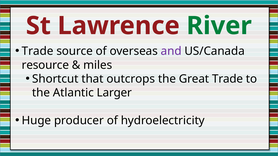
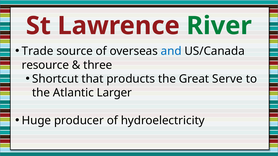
and colour: purple -> blue (171, 51)
miles: miles -> three (98, 65)
outcrops: outcrops -> products (131, 79)
Great Trade: Trade -> Serve (227, 79)
